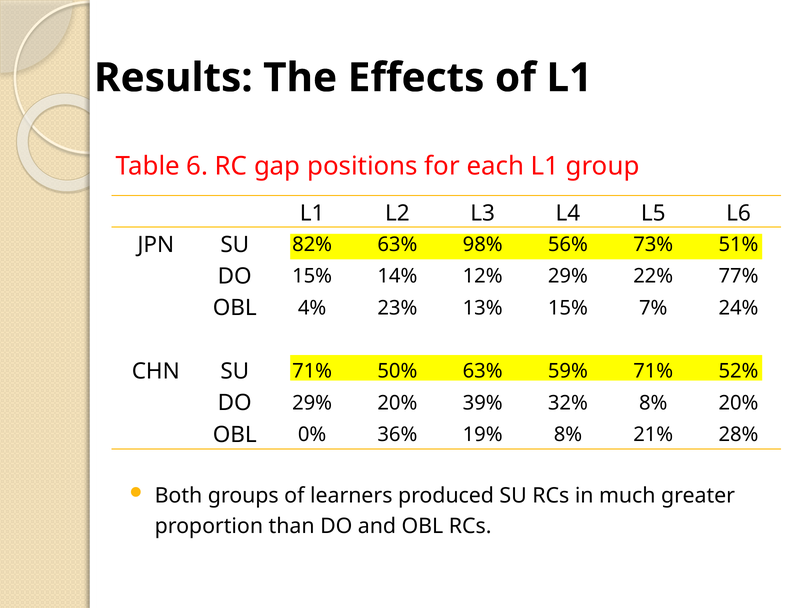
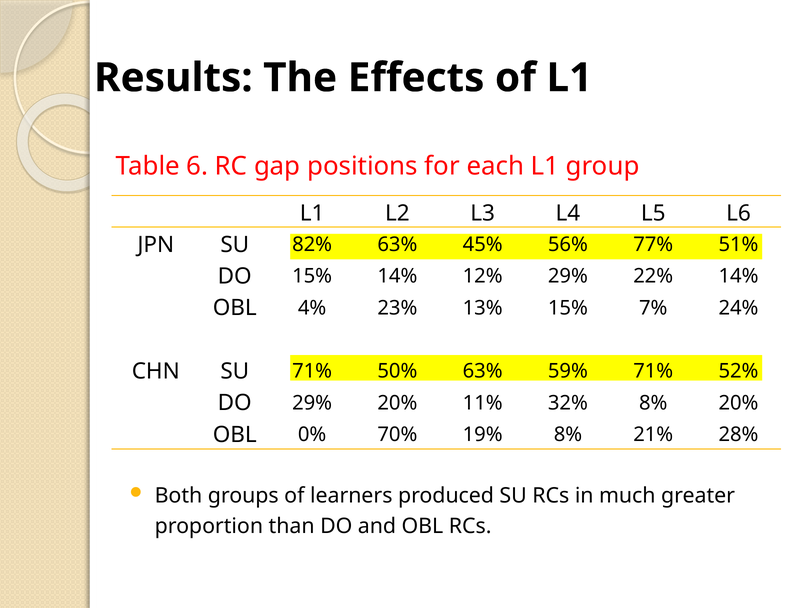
98%: 98% -> 45% (483, 244)
73%: 73% -> 77% (653, 244)
22% 77%: 77% -> 14% (739, 276)
39%: 39% -> 11% (483, 402)
36%: 36% -> 70% (397, 434)
